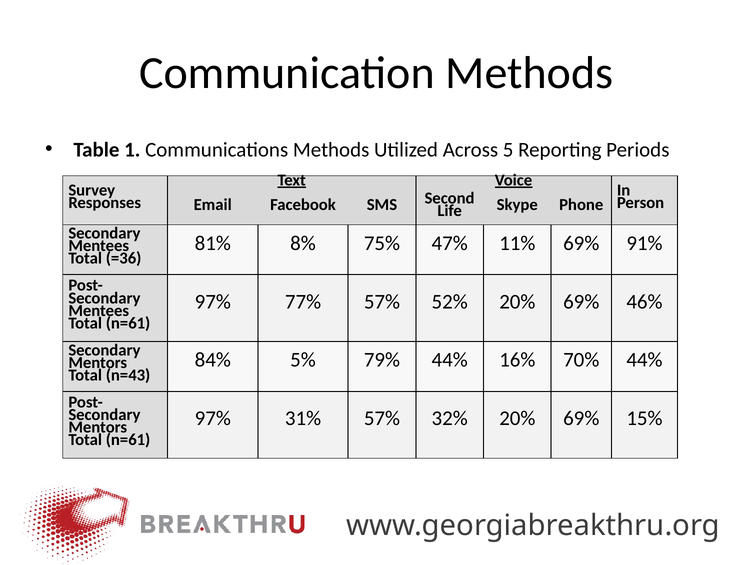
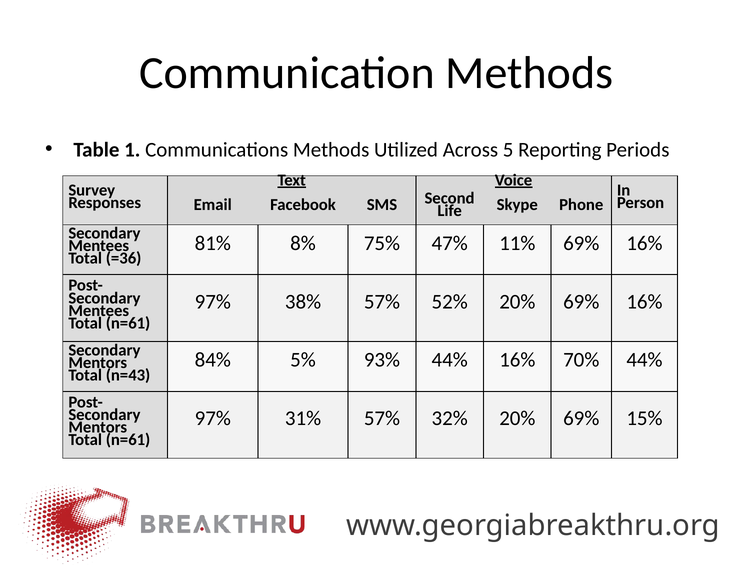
11% 69% 91%: 91% -> 16% (644, 243)
77%: 77% -> 38% (303, 302)
20% 69% 46%: 46% -> 16% (644, 302)
79%: 79% -> 93% (382, 360)
